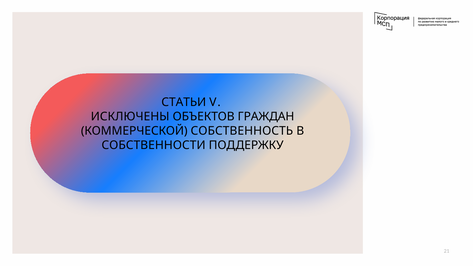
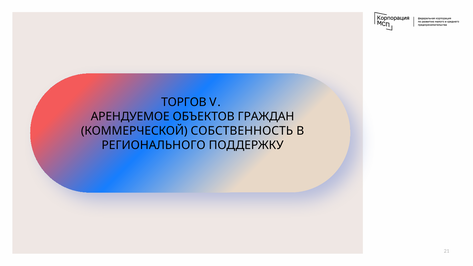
СТАТЬИ: СТАТЬИ -> ТОРГОВ (184, 102)
ИСКЛЮЧЕНЫ: ИСКЛЮЧЕНЫ -> АРЕНДУЕМОЕ (130, 116)
СОБСТВЕННОСТИ: СОБСТВЕННОСТИ -> РЕГИОНАЛЬНОГО (154, 145)
